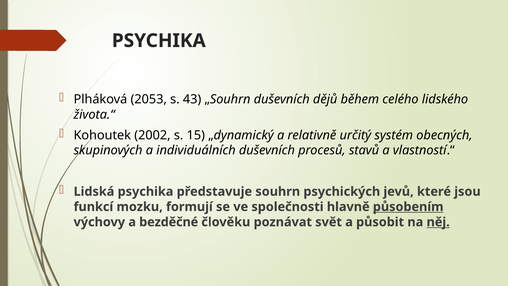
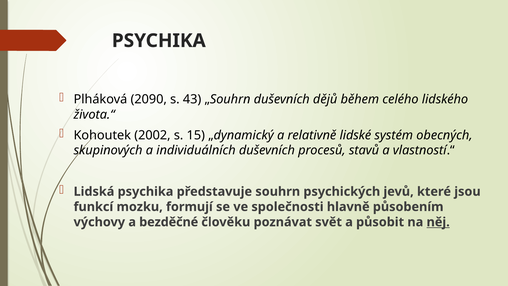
2053: 2053 -> 2090 (149, 99)
určitý: určitý -> lidské (355, 135)
působením underline: present -> none (408, 207)
